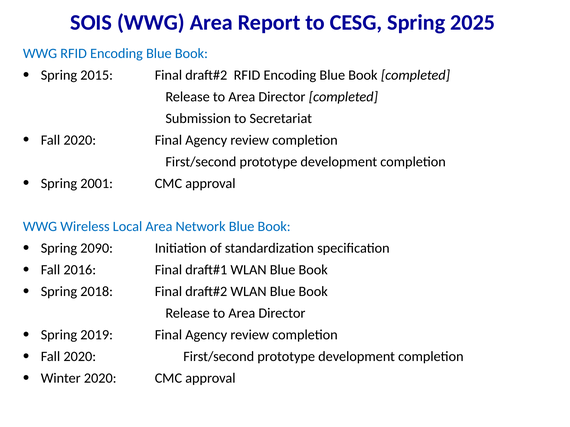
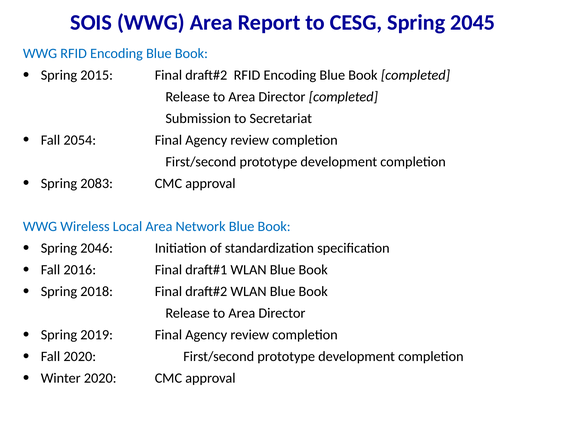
2025: 2025 -> 2045 (473, 22)
2020: 2020 -> 2054 (80, 140)
2001: 2001 -> 2083 (97, 184)
2090: 2090 -> 2046 (97, 249)
